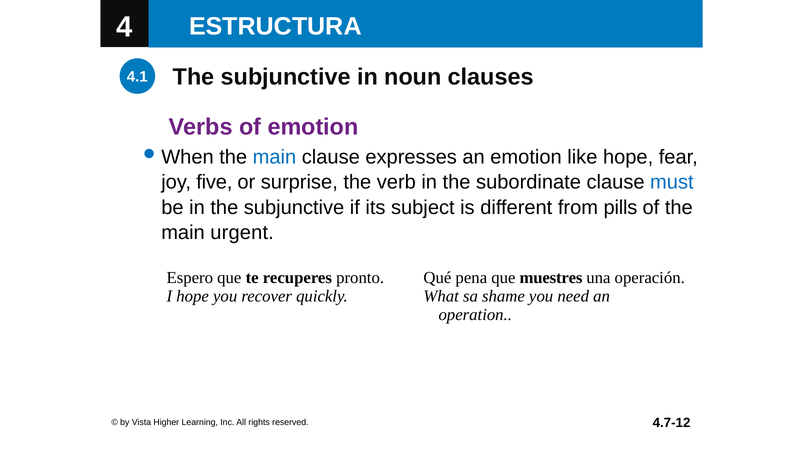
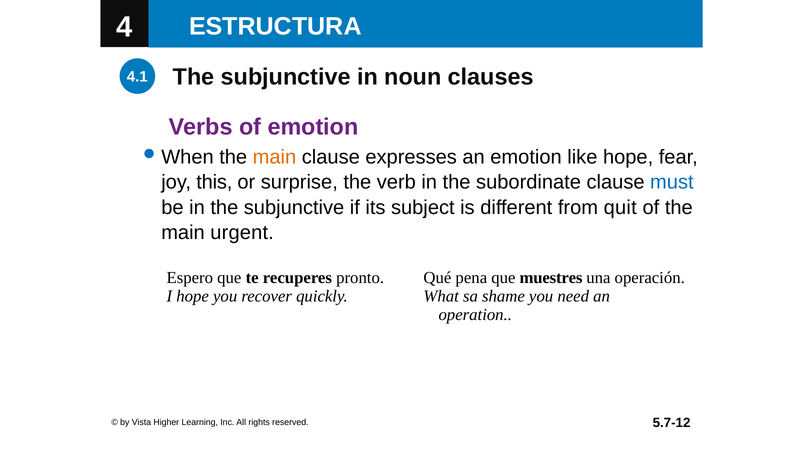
main colour: blue -> orange (274, 157)
five: five -> this (214, 182)
pills: pills -> quit (620, 207)
4.7-12: 4.7-12 -> 5.7-12 (672, 422)
